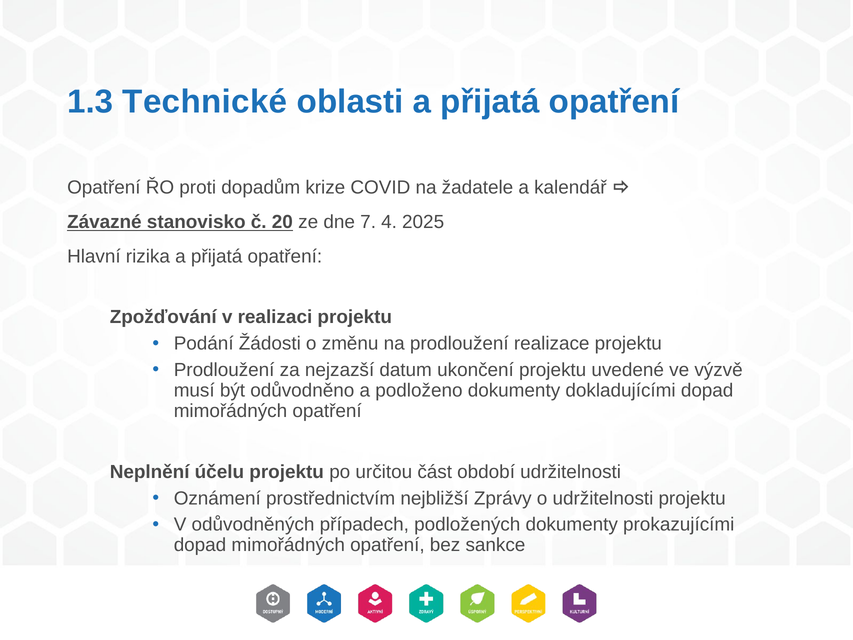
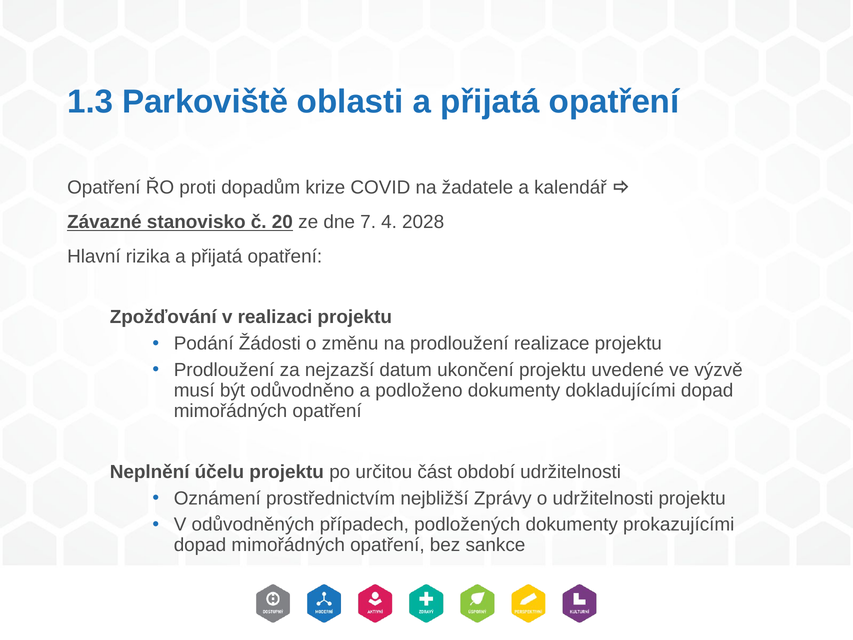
Technické: Technické -> Parkoviště (205, 102)
2025: 2025 -> 2028 (423, 222)
